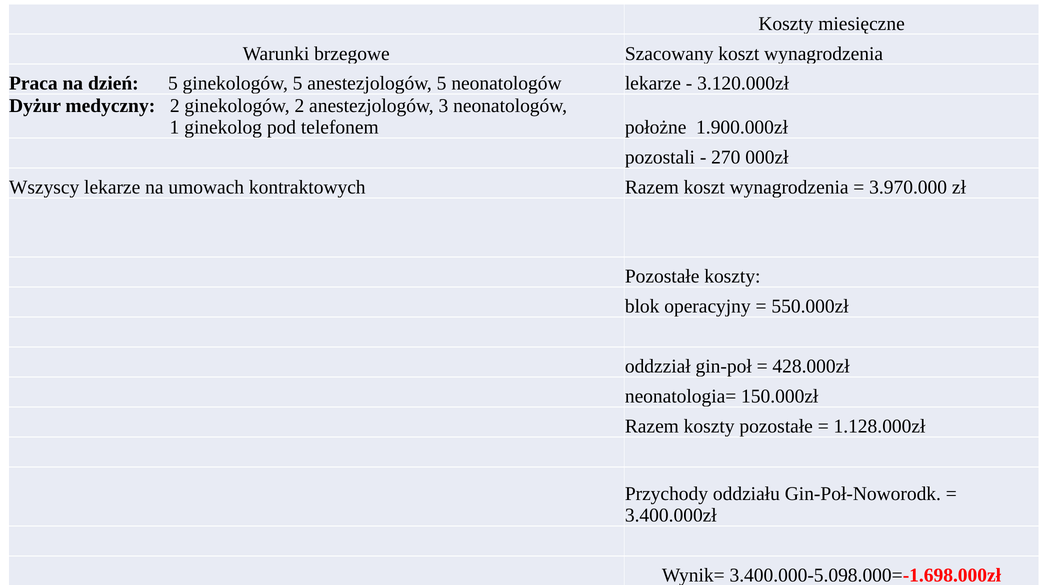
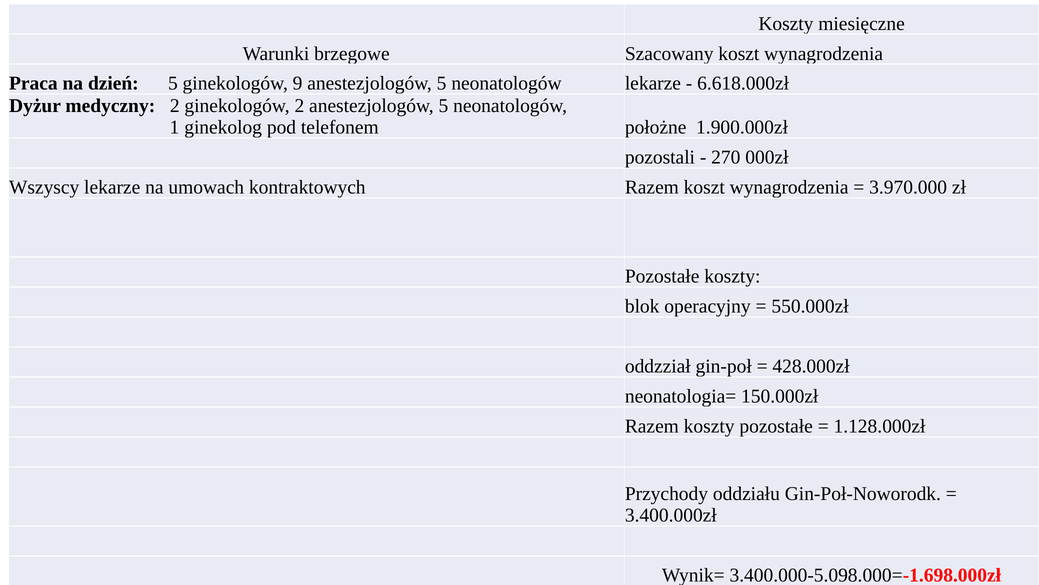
ginekologów 5: 5 -> 9 (298, 83)
3.120.000zł: 3.120.000zł -> 6.618.000zł (743, 83)
2 anestezjologów 3: 3 -> 5 (443, 106)
